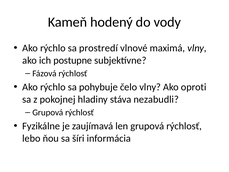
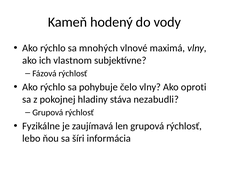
prostredí: prostredí -> mnohých (99, 48)
postupne: postupne -> vlastnom (73, 60)
